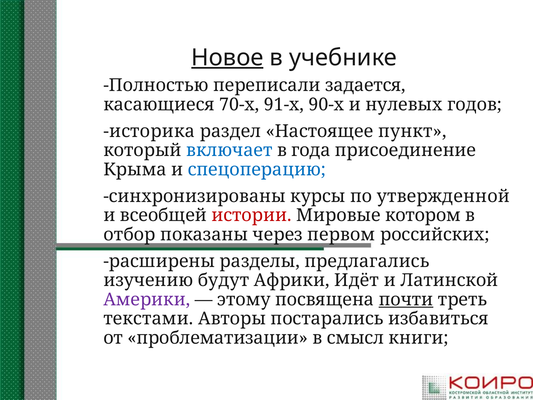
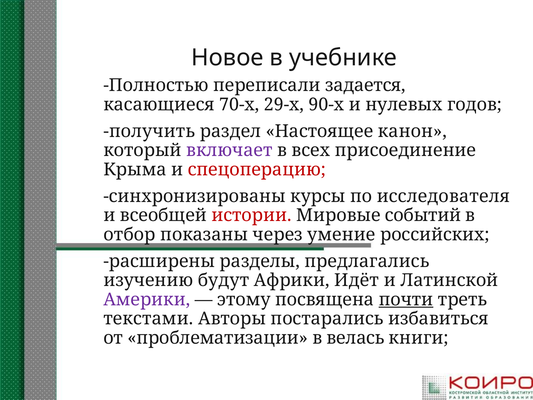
Новое underline: present -> none (227, 58)
91-х: 91-х -> 29-х (284, 105)
историка: историка -> получить (149, 131)
пункт: пункт -> канон (412, 131)
включает colour: blue -> purple (229, 150)
года: года -> всех (311, 150)
спецоперацию colour: blue -> red (257, 169)
утвержденной: утвержденной -> исследователя (443, 196)
котором: котором -> событий (423, 215)
первом: первом -> умение (341, 234)
смысл: смысл -> велась (356, 338)
